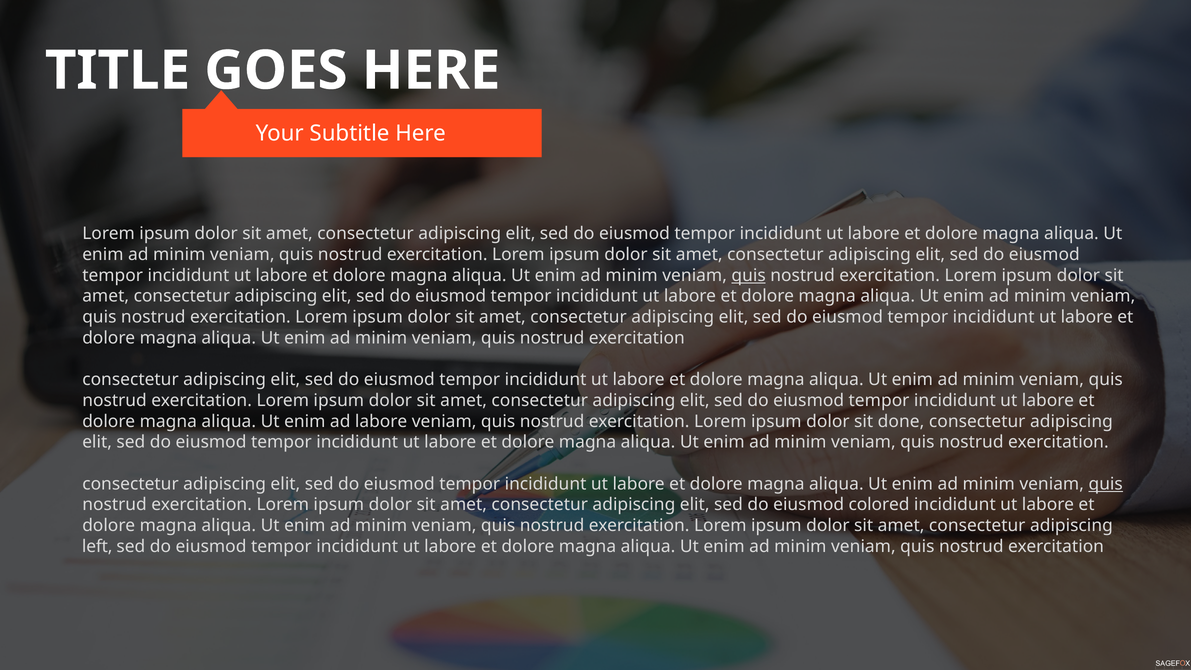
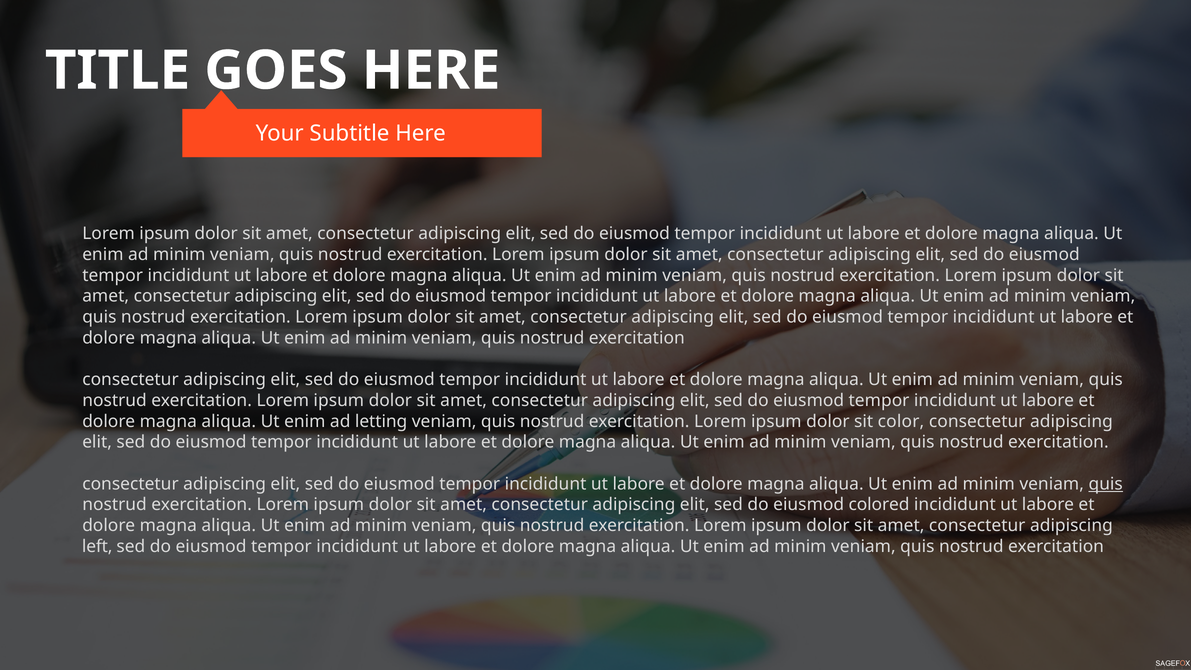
quis underline: present -> none (749, 275)
ad labore: labore -> letting (381, 421)
done: done -> color (901, 421)
